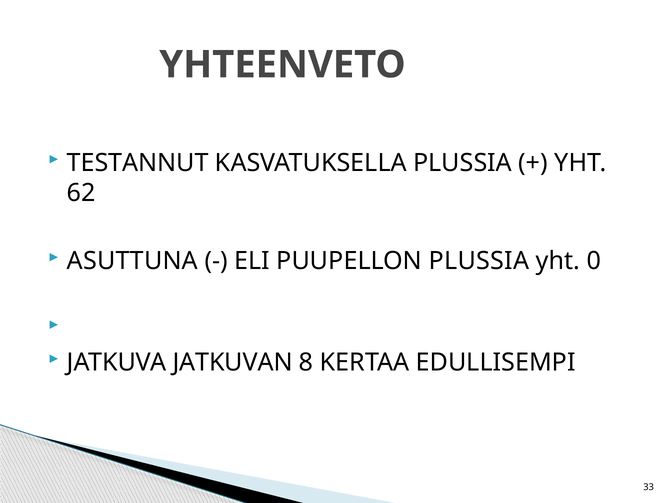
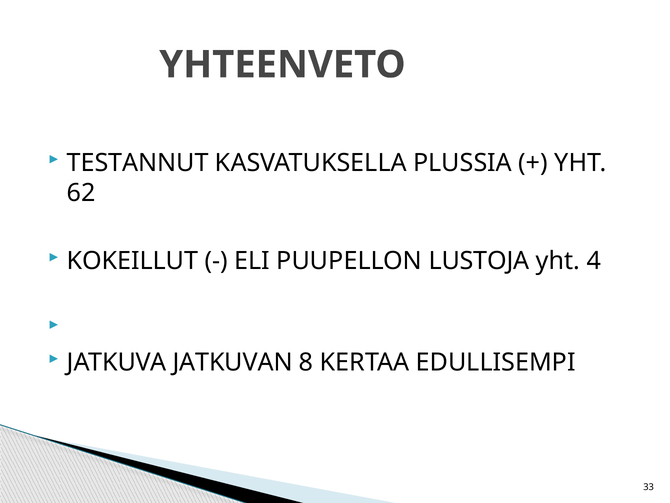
ASUTTUNA: ASUTTUNA -> KOKEILLUT (133, 261)
PUUPELLON PLUSSIA: PLUSSIA -> LUSTOJA (479, 261)
0: 0 -> 4 (594, 261)
